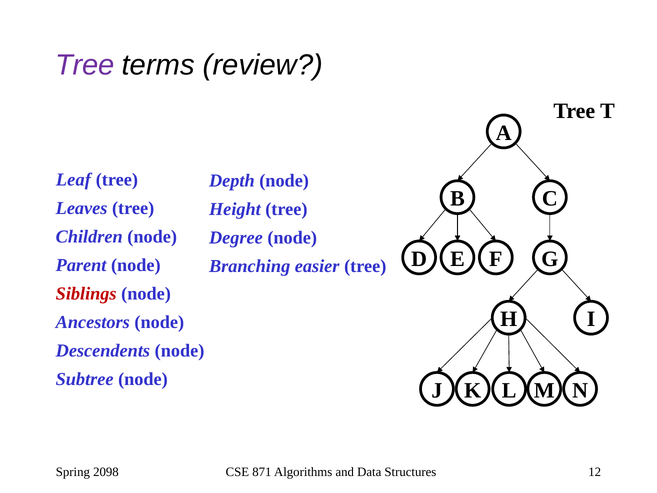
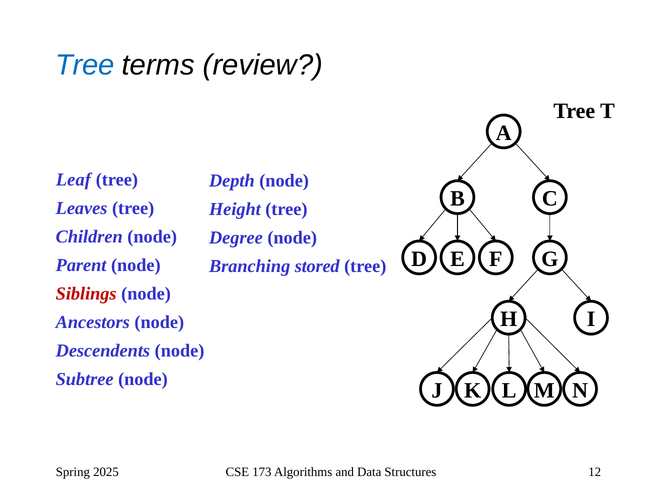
Tree colour: purple -> blue (85, 65)
easier: easier -> stored (317, 266)
2098: 2098 -> 2025 (106, 472)
871: 871 -> 173 (262, 472)
